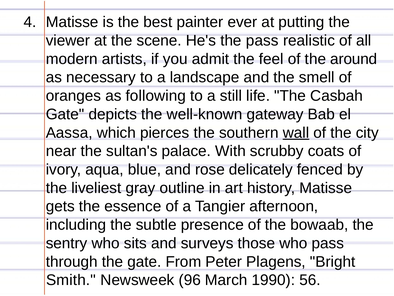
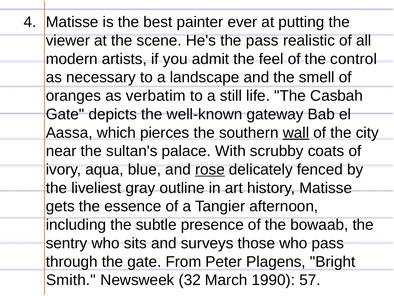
around: around -> control (354, 59)
following: following -> verbatim (156, 96)
rose underline: none -> present (210, 169)
96: 96 -> 32 (190, 280)
56: 56 -> 57 (310, 280)
